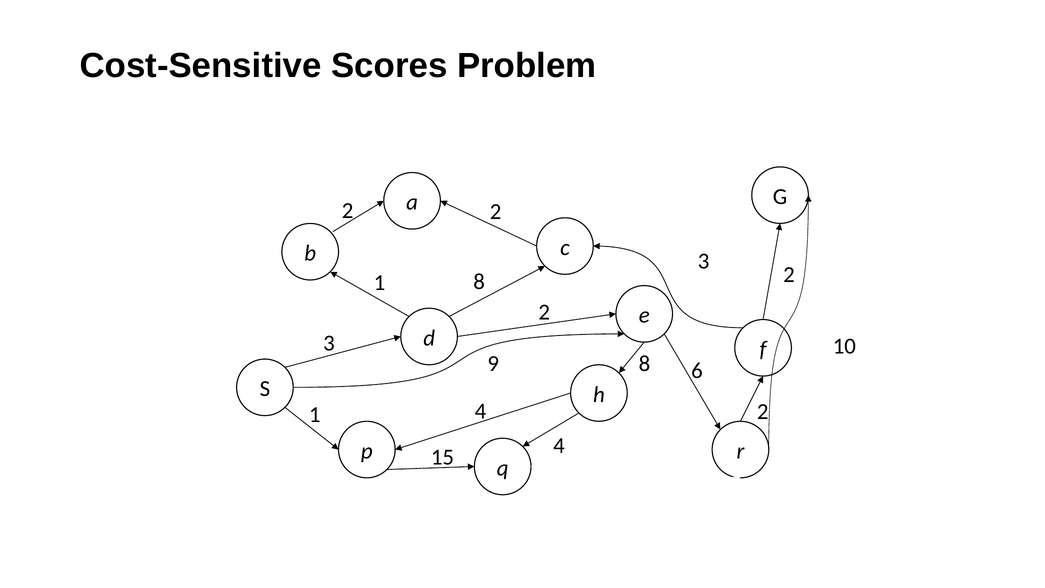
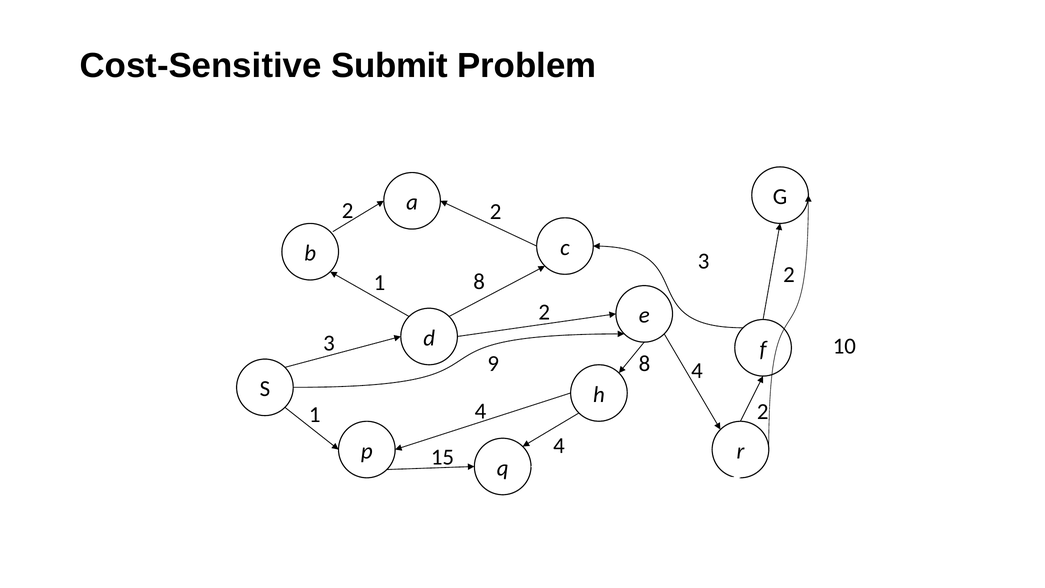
Scores: Scores -> Submit (389, 66)
9 6: 6 -> 4 (697, 370)
